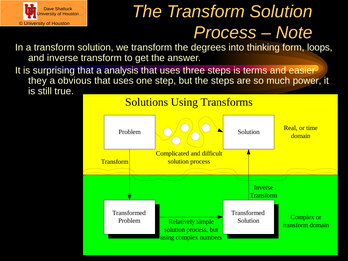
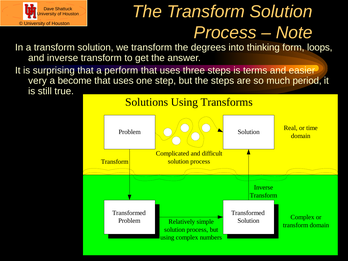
analysis: analysis -> perform (121, 70)
they: they -> very (38, 81)
obvious: obvious -> become (75, 81)
power: power -> period (307, 81)
